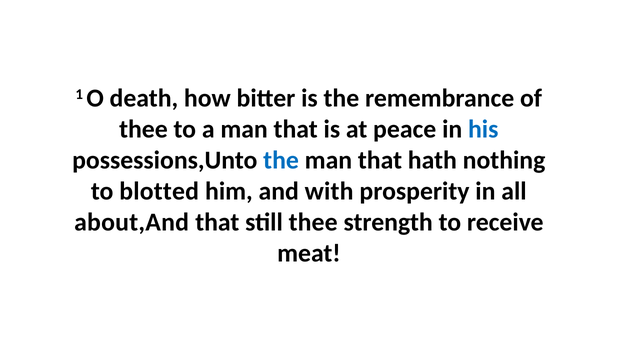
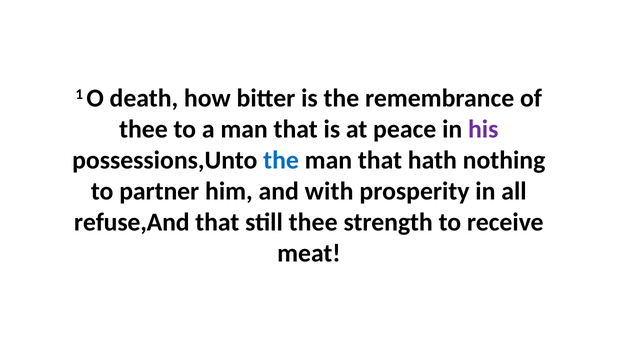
his colour: blue -> purple (483, 129)
blotted: blotted -> partner (159, 191)
about,And: about,And -> refuse,And (132, 222)
